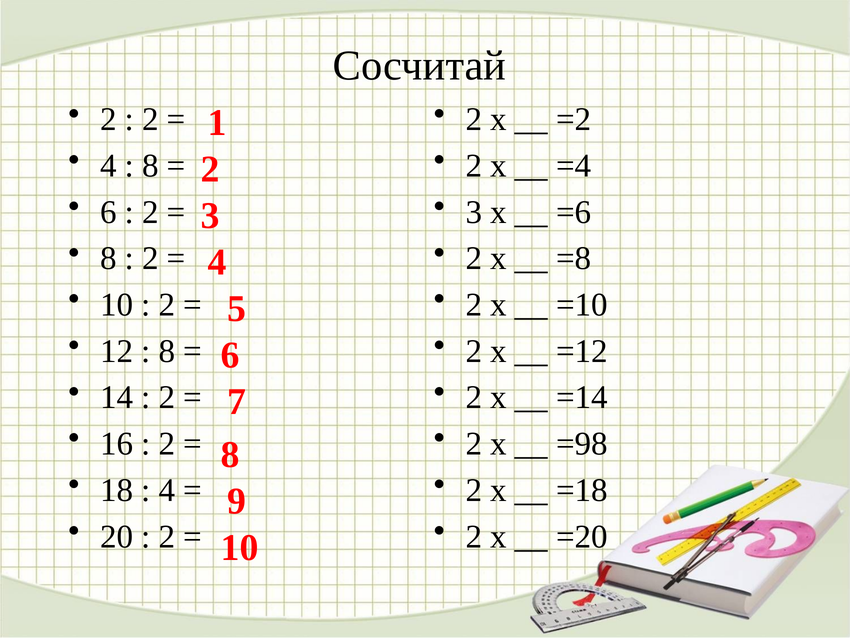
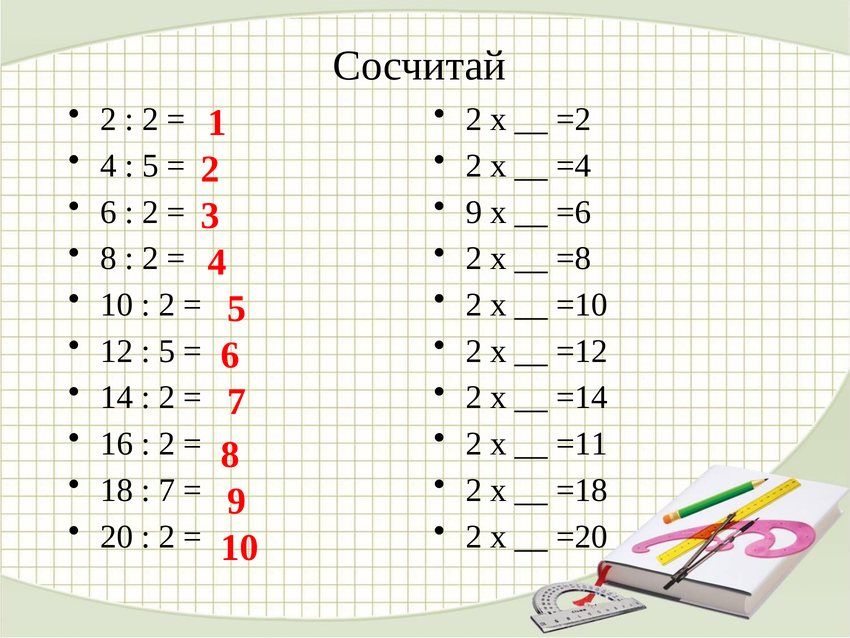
8: 8 -> 5 (150, 166)
3: 3 -> 9 (474, 212)
8: 8 -> 5 (167, 351)
=98: =98 -> =11 (582, 444)
4: 4 -> 7 (167, 490)
